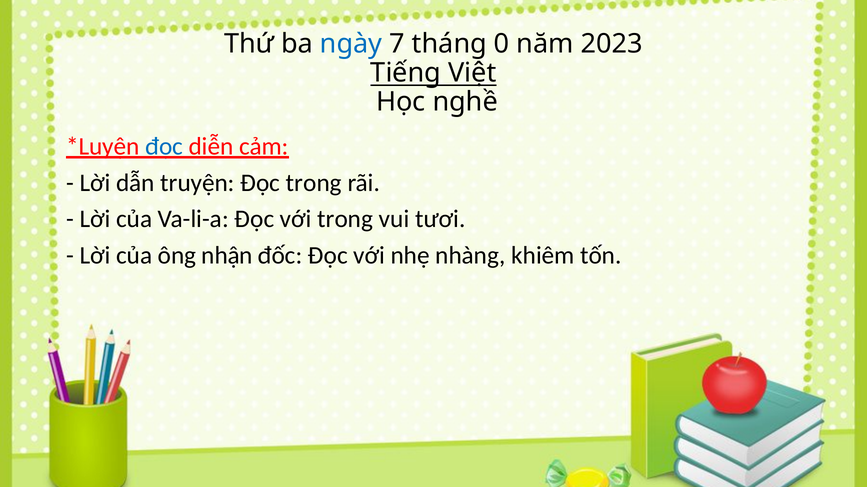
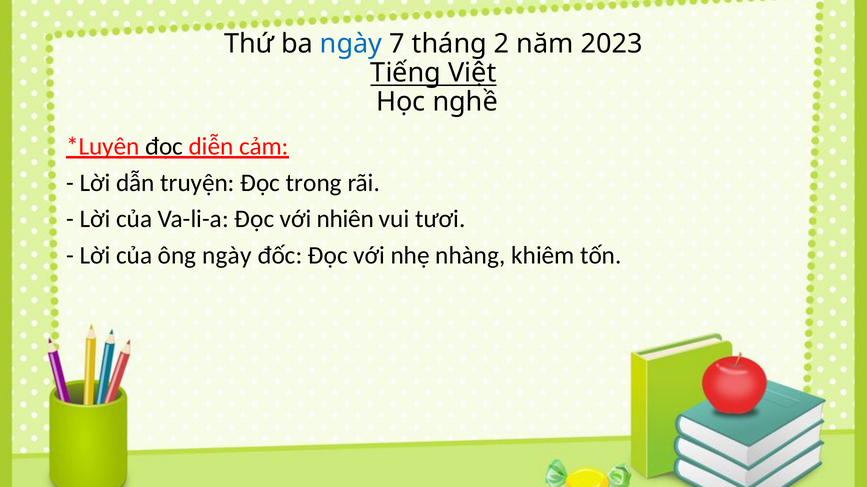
0: 0 -> 2 (502, 44)
đọc colour: blue -> black (164, 147)
với trong: trong -> nhiên (345, 219)
ông nhận: nhận -> ngày (227, 256)
